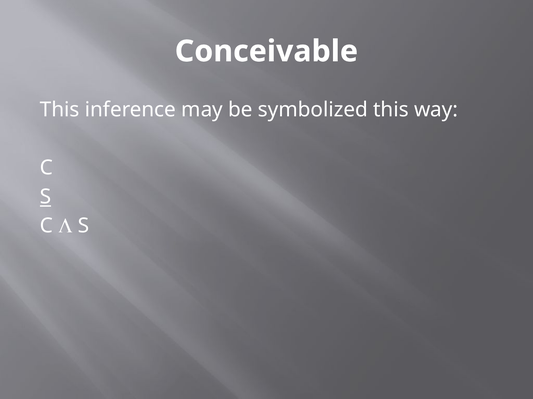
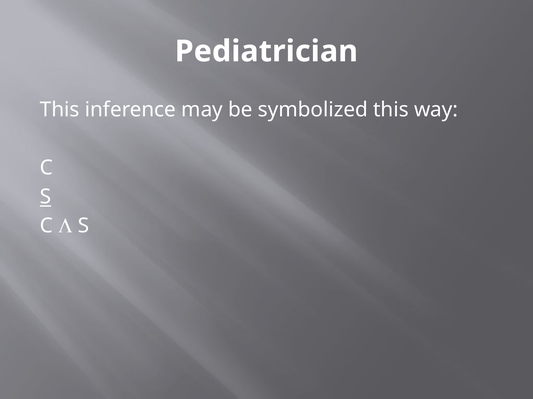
Conceivable: Conceivable -> Pediatrician (266, 51)
